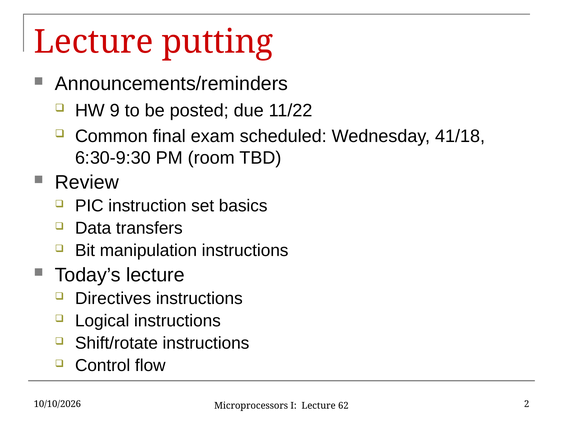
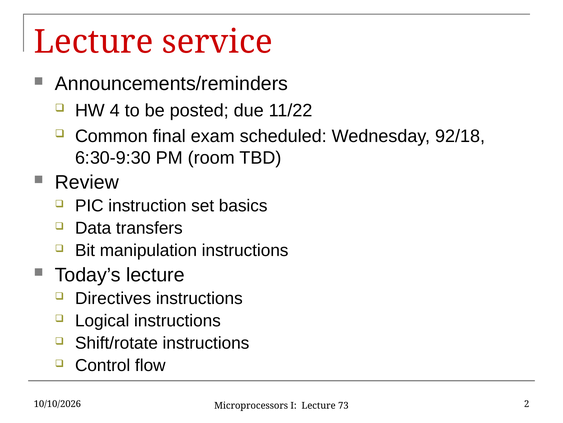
putting: putting -> service (217, 42)
9: 9 -> 4 (115, 110)
41/18: 41/18 -> 92/18 (460, 136)
62: 62 -> 73 (343, 405)
